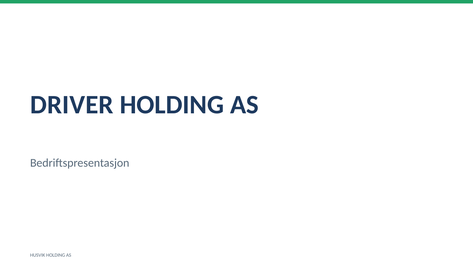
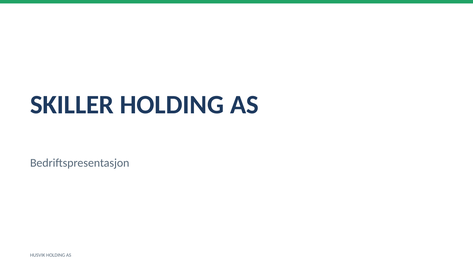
DRIVER: DRIVER -> SKILLER (72, 105)
